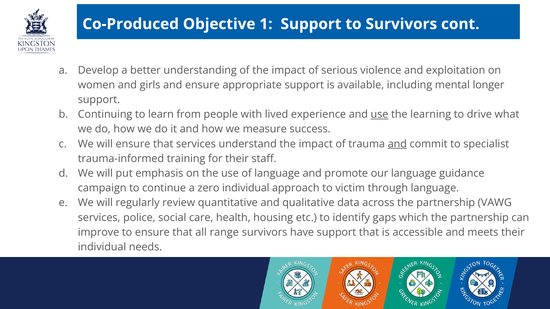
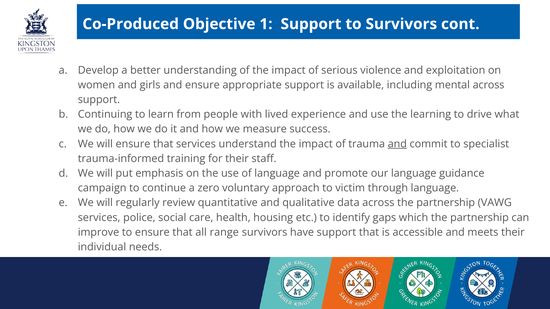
mental longer: longer -> across (489, 85)
use underline: present -> none (379, 115)
zero individual: individual -> voluntary (246, 188)
